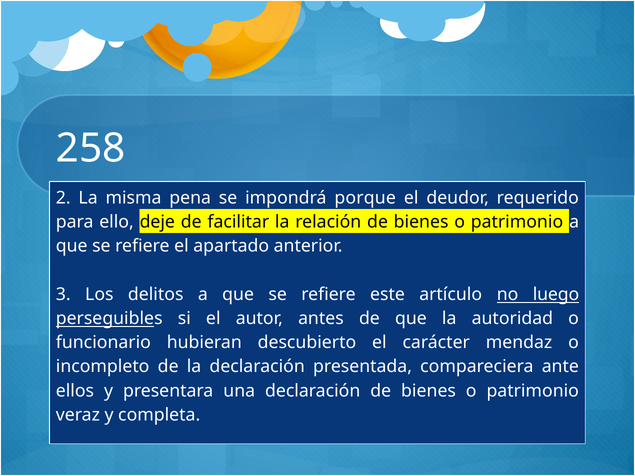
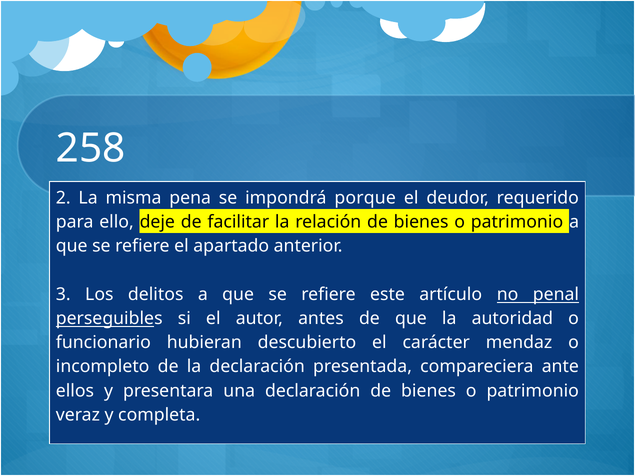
luego: luego -> penal (556, 294)
